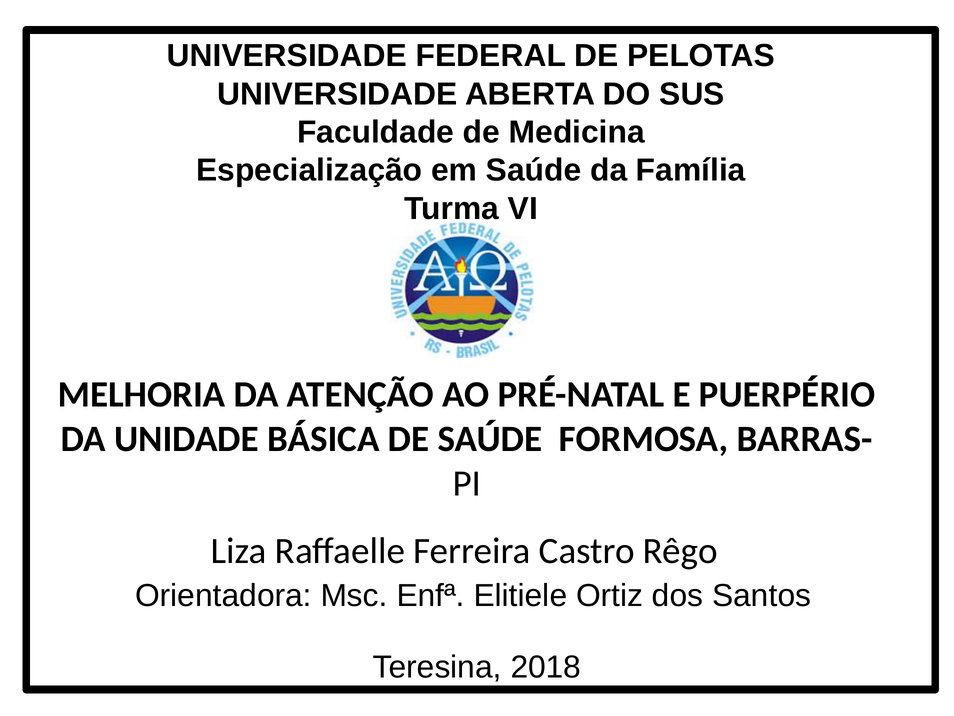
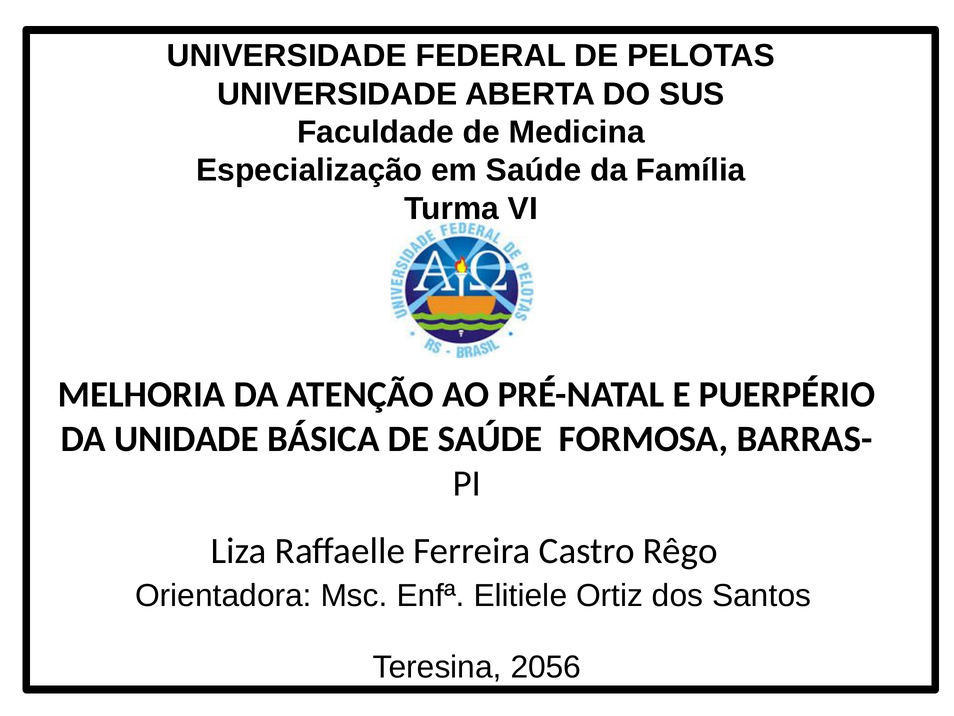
2018: 2018 -> 2056 (546, 667)
